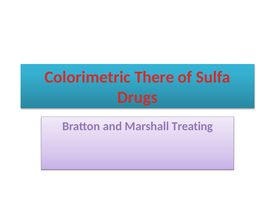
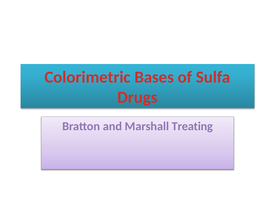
There: There -> Bases (154, 77)
